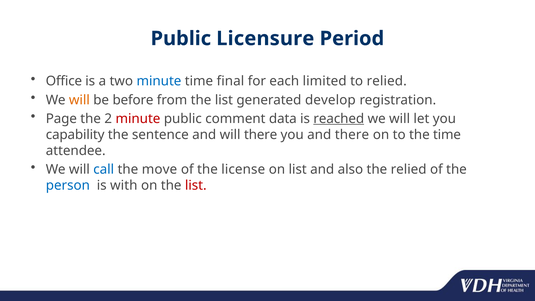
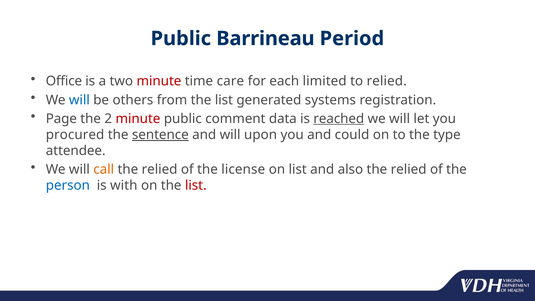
Licensure: Licensure -> Barrineau (265, 39)
minute colour: blue -> red (159, 81)
final: final -> care (230, 81)
will colour: orange -> blue (79, 100)
before: before -> others (133, 100)
develop: develop -> systems (330, 100)
capability: capability -> procured (75, 135)
sentence underline: none -> present (160, 135)
will there: there -> upon (261, 135)
and there: there -> could (352, 135)
the time: time -> type (447, 135)
call colour: blue -> orange (104, 169)
move: move -> relied (160, 169)
